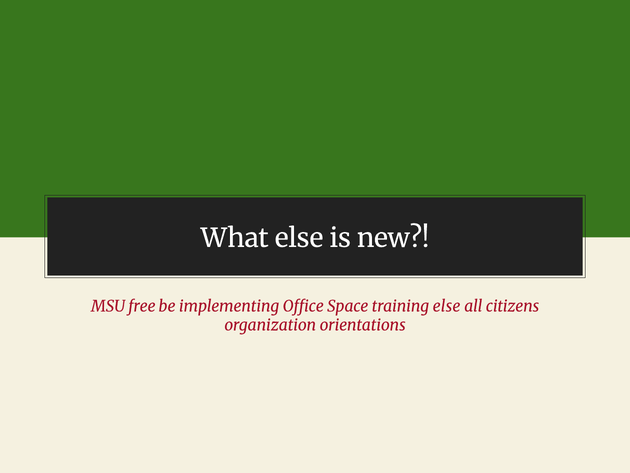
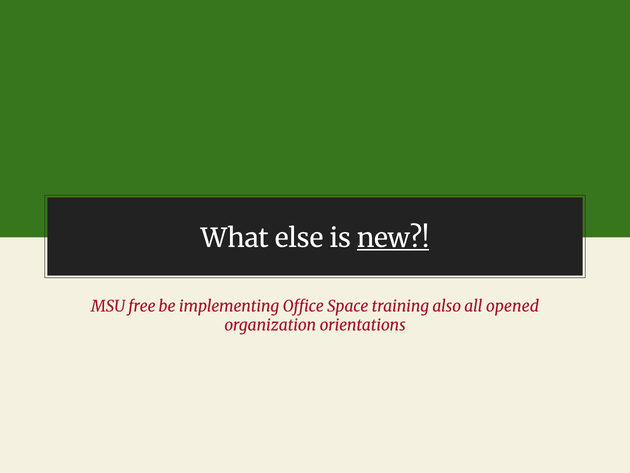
new underline: none -> present (393, 238)
training else: else -> also (447, 306)
citizens: citizens -> opened (512, 306)
